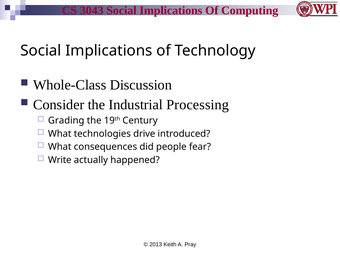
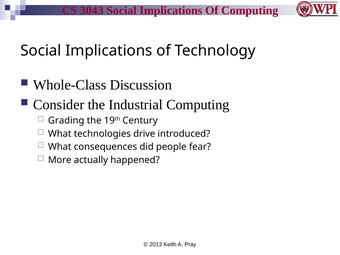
Industrial Processing: Processing -> Computing (198, 105)
Write: Write -> More (60, 160)
